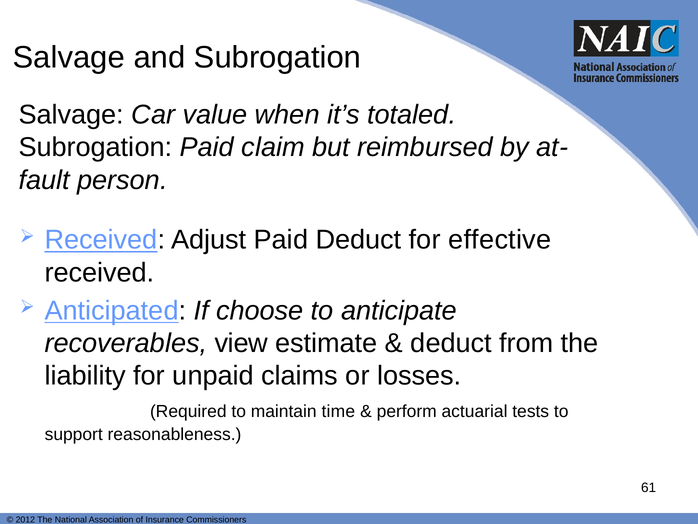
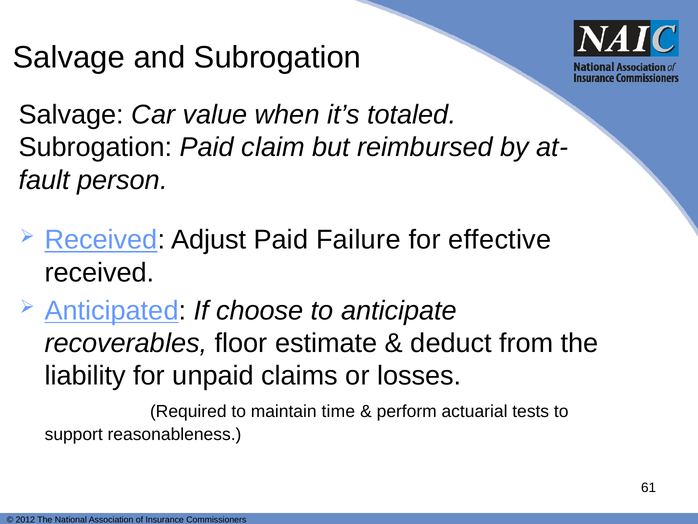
Paid Deduct: Deduct -> Failure (358, 240)
view: view -> floor (241, 343)
